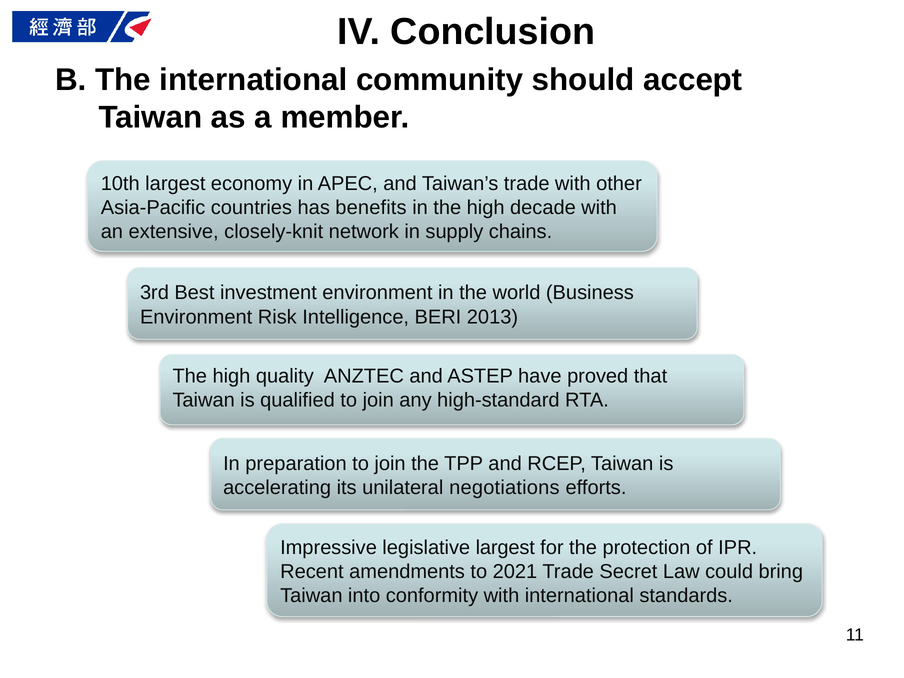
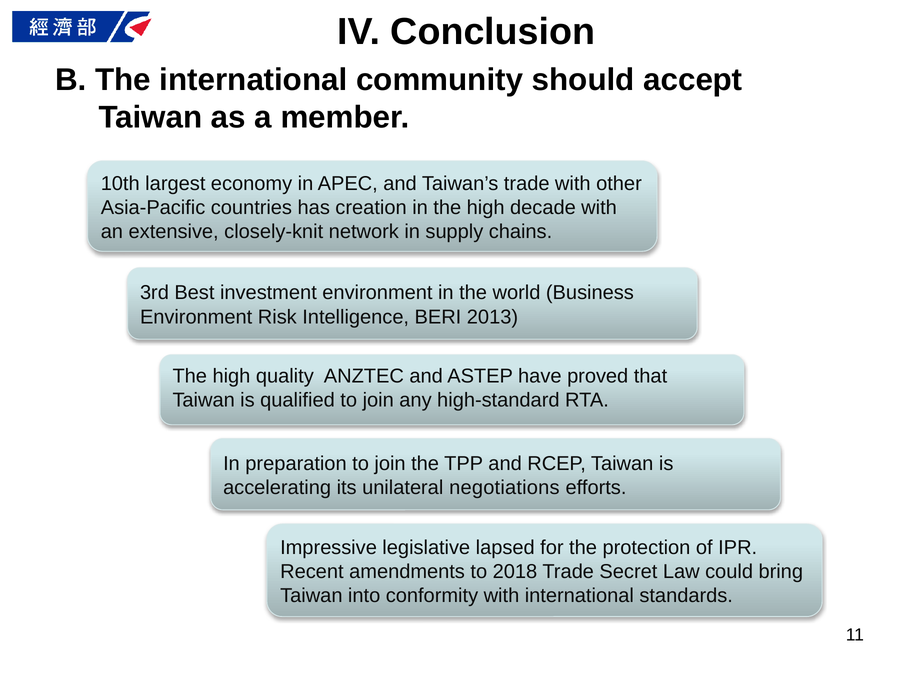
benefits: benefits -> creation (371, 208)
legislative largest: largest -> lapsed (505, 548)
2021: 2021 -> 2018 (515, 572)
